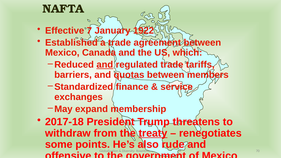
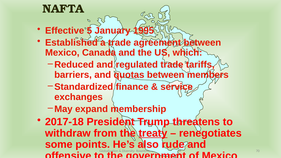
7: 7 -> 5 (89, 31)
1922: 1922 -> 1995 (144, 31)
and underline: present -> none (105, 65)
